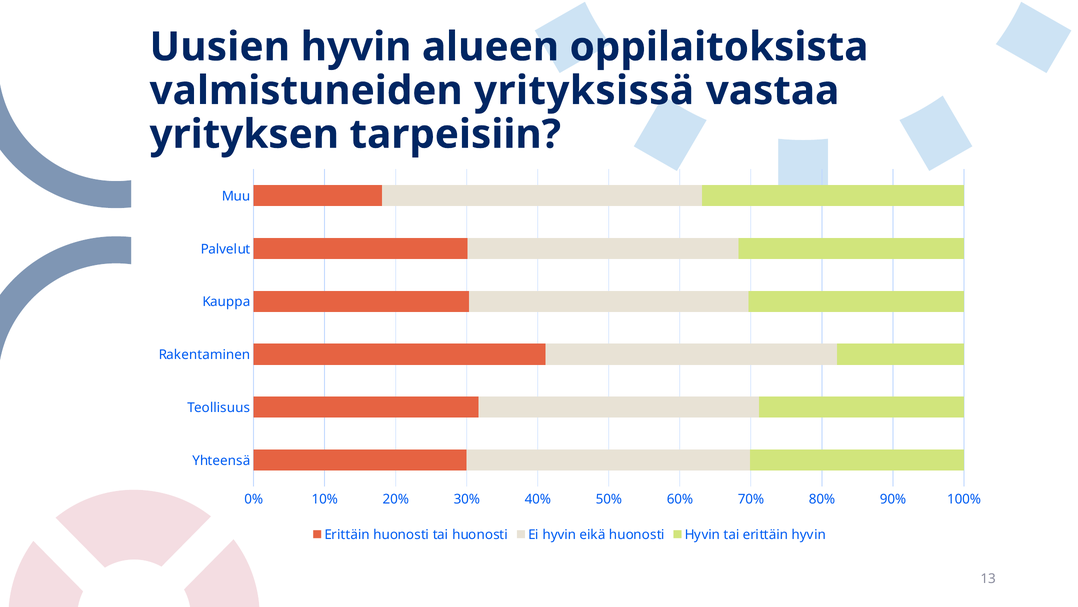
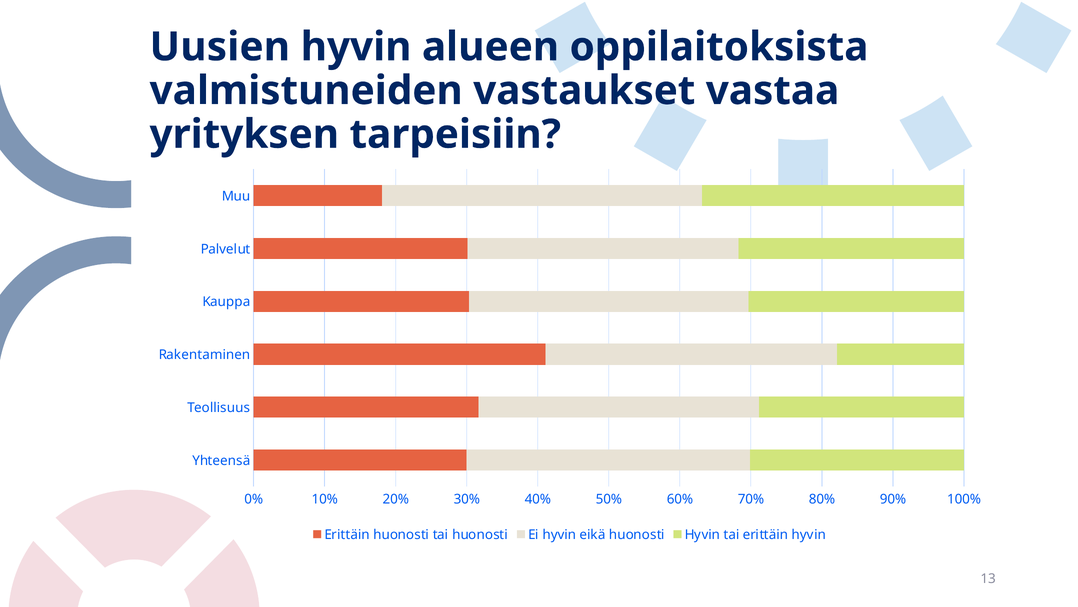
yrityksissä: yrityksissä -> vastaukset (584, 91)
